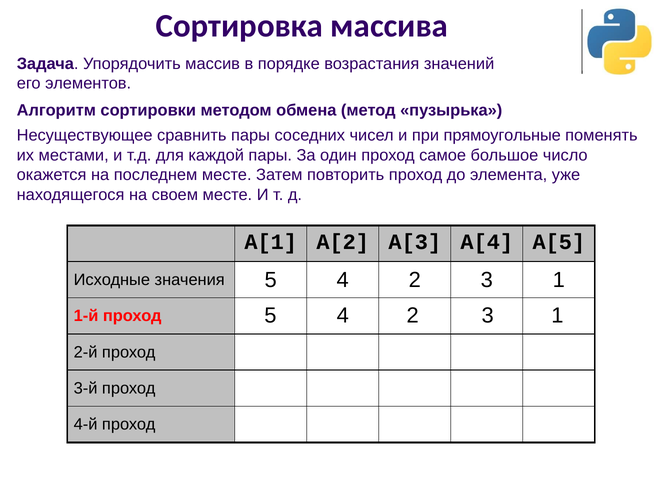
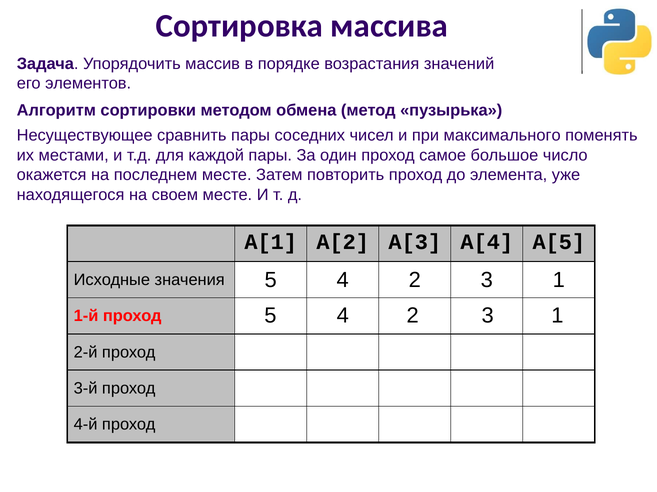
прямоугольные: прямоугольные -> максимального (502, 136)
